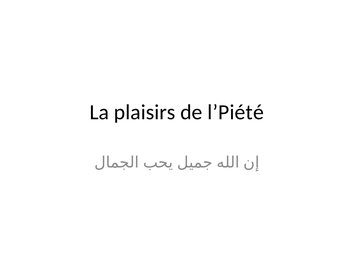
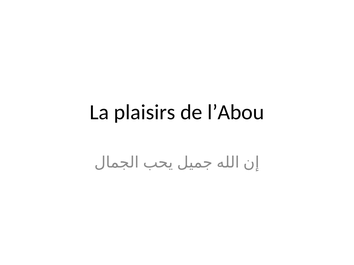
l’Piété: l’Piété -> l’Abou (236, 112)
